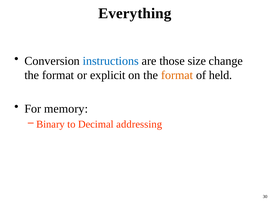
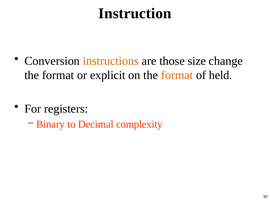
Everything: Everything -> Instruction (135, 13)
instructions colour: blue -> orange (111, 61)
memory: memory -> registers (66, 109)
addressing: addressing -> complexity (139, 125)
